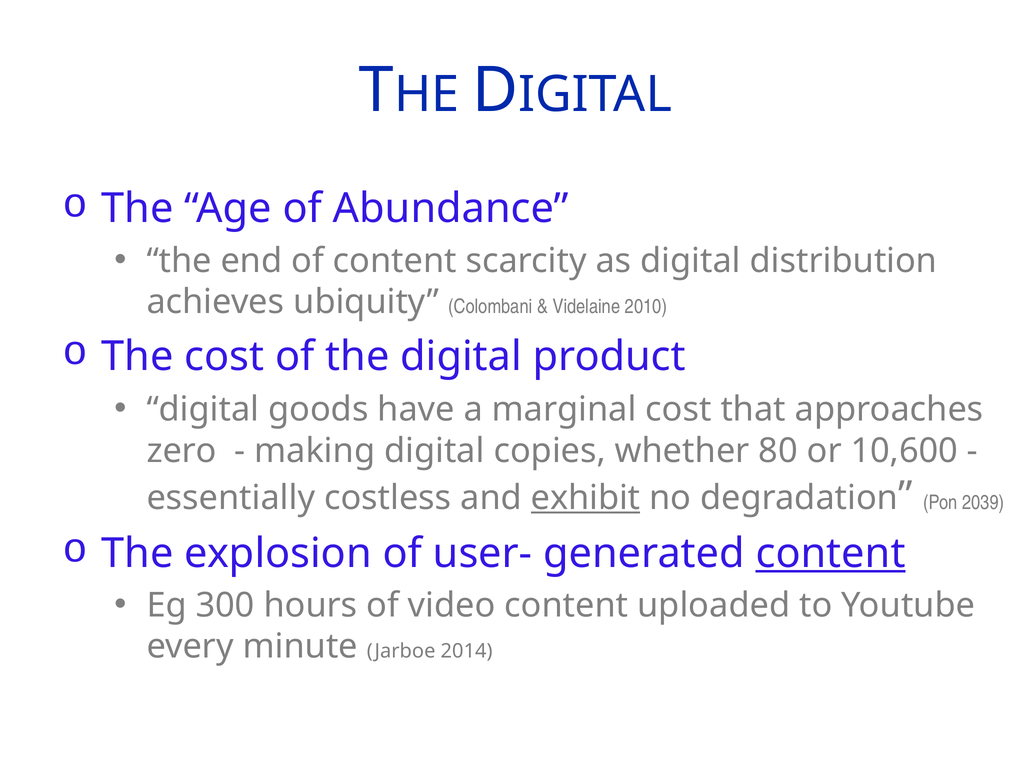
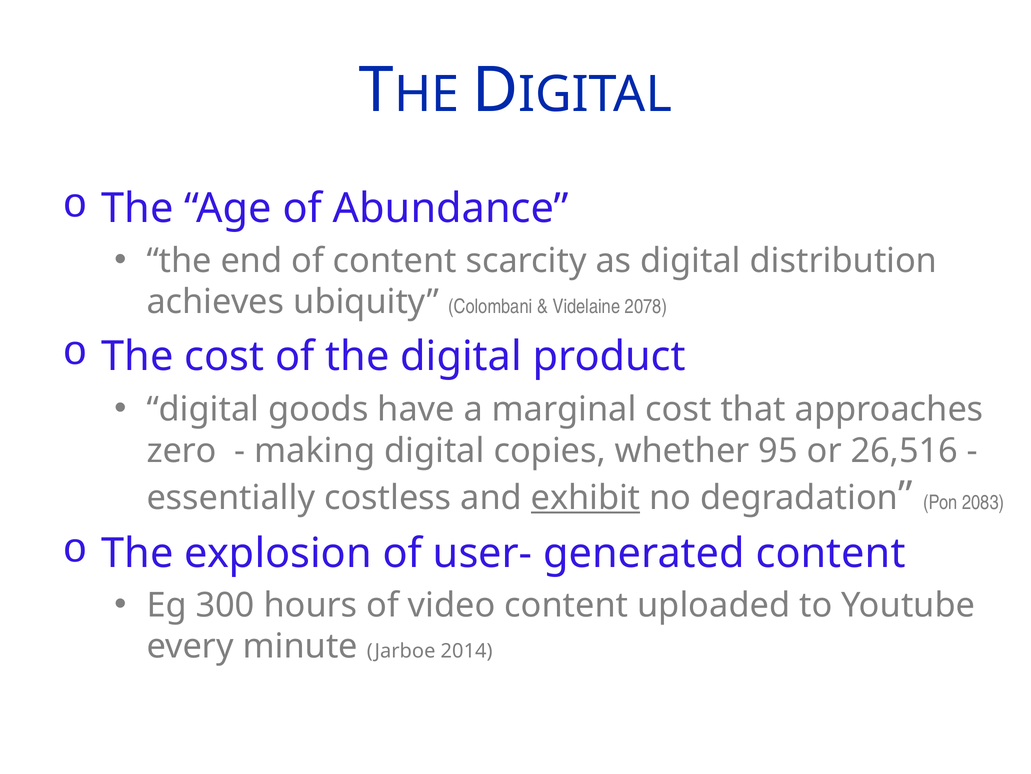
2010: 2010 -> 2078 (646, 306)
80: 80 -> 95 (778, 450)
10,600: 10,600 -> 26,516 (904, 450)
2039: 2039 -> 2083 (983, 502)
content underline: present -> none (831, 553)
